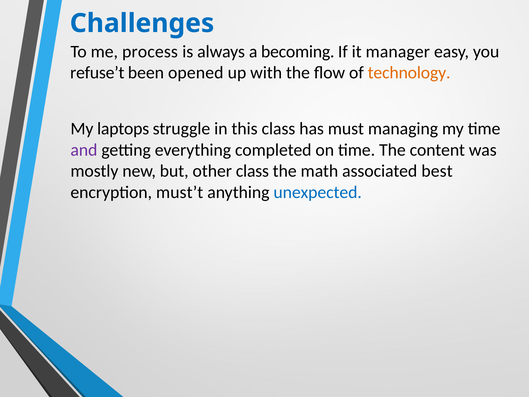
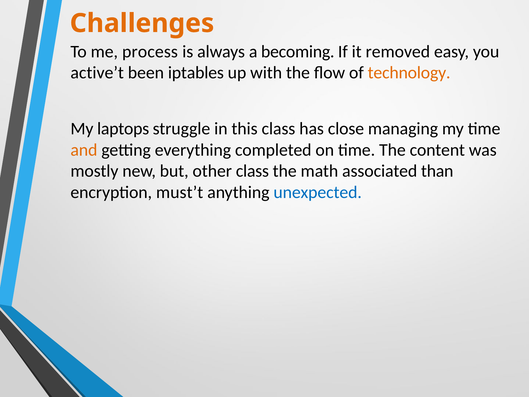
Challenges colour: blue -> orange (142, 23)
manager: manager -> removed (398, 52)
refuse’t: refuse’t -> active’t (97, 73)
opened: opened -> iptables (196, 73)
must: must -> close (346, 129)
and colour: purple -> orange (84, 150)
best: best -> than (437, 171)
